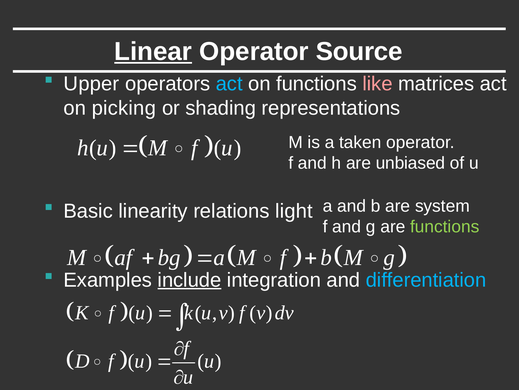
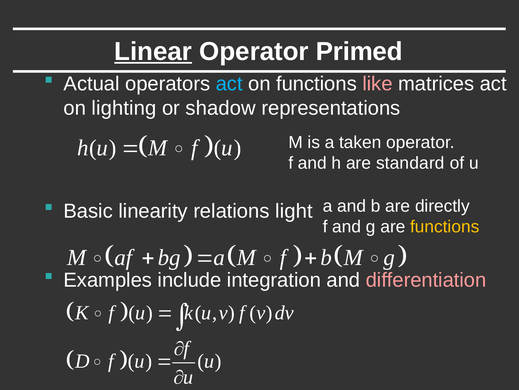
Source: Source -> Primed (359, 52)
Upper: Upper -> Actual (92, 84)
picking: picking -> lighting (124, 108)
shading: shading -> shadow (221, 108)
unbiased: unbiased -> standard (410, 163)
system: system -> directly (442, 206)
functions colour: light green -> yellow (445, 226)
include underline: present -> none (189, 279)
differentiation colour: light blue -> pink (426, 279)
